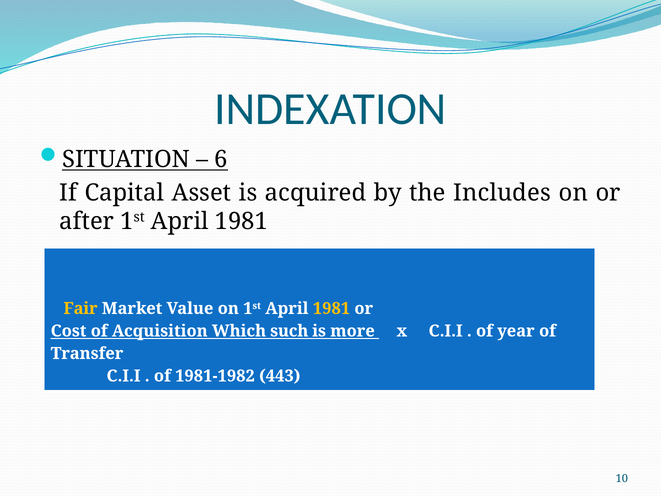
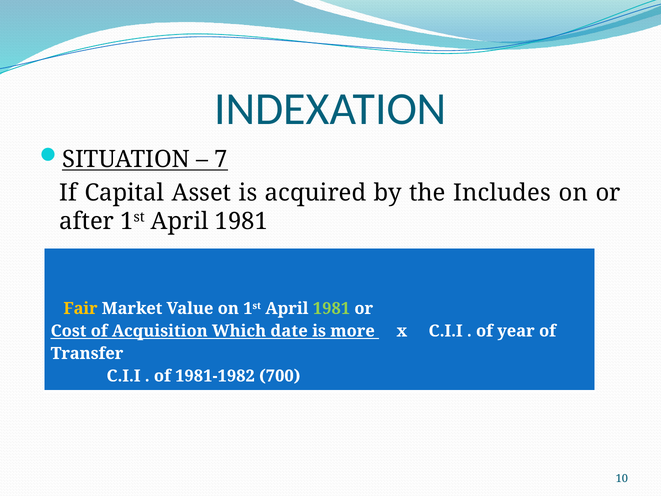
6: 6 -> 7 (221, 159)
1981 colour: yellow -> light green (331, 308)
such: such -> date (289, 331)
443: 443 -> 700 (280, 376)
